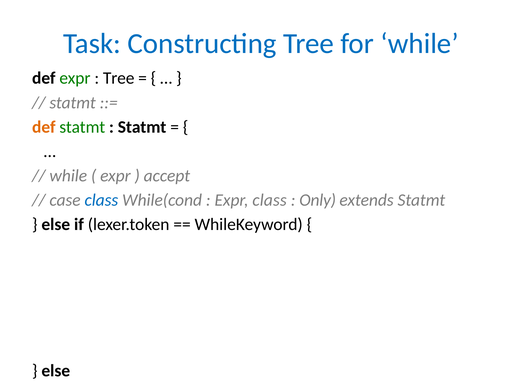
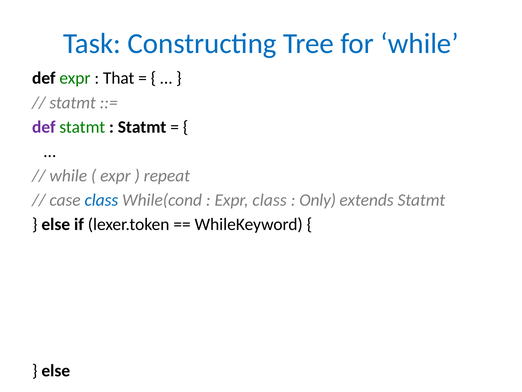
Tree: Tree -> That (119, 78)
def colour: orange -> purple (44, 127)
accept: accept -> repeat (167, 176)
